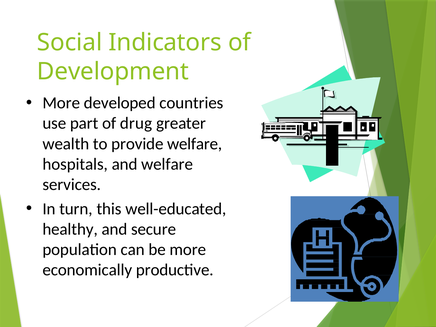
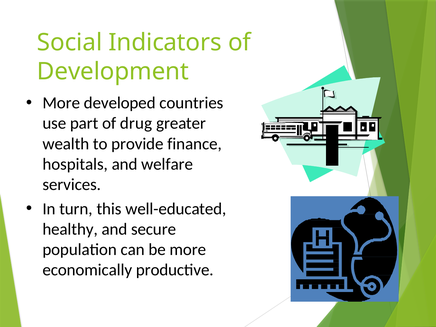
provide welfare: welfare -> finance (195, 144)
